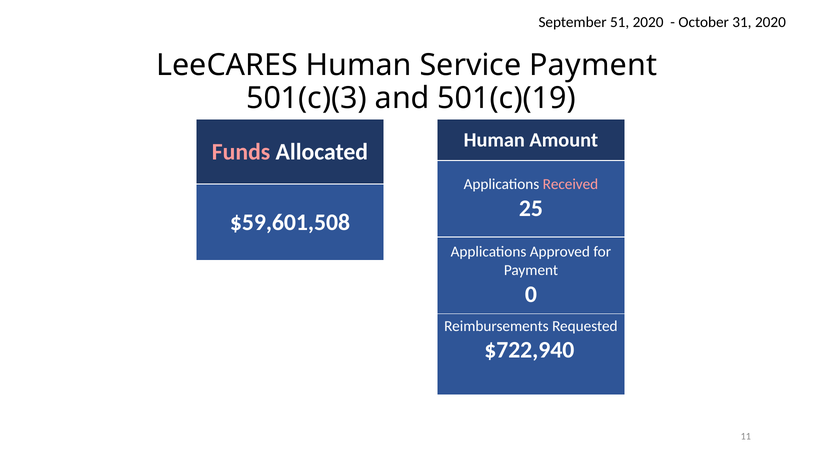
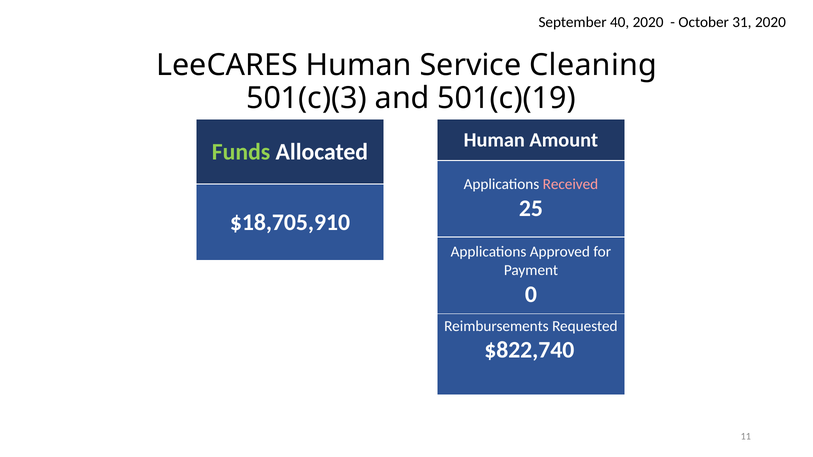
51: 51 -> 40 (620, 22)
Service Payment: Payment -> Cleaning (593, 65)
Funds colour: pink -> light green (241, 152)
$59,601,508: $59,601,508 -> $18,705,910 (290, 223)
$722,940: $722,940 -> $822,740 (529, 350)
